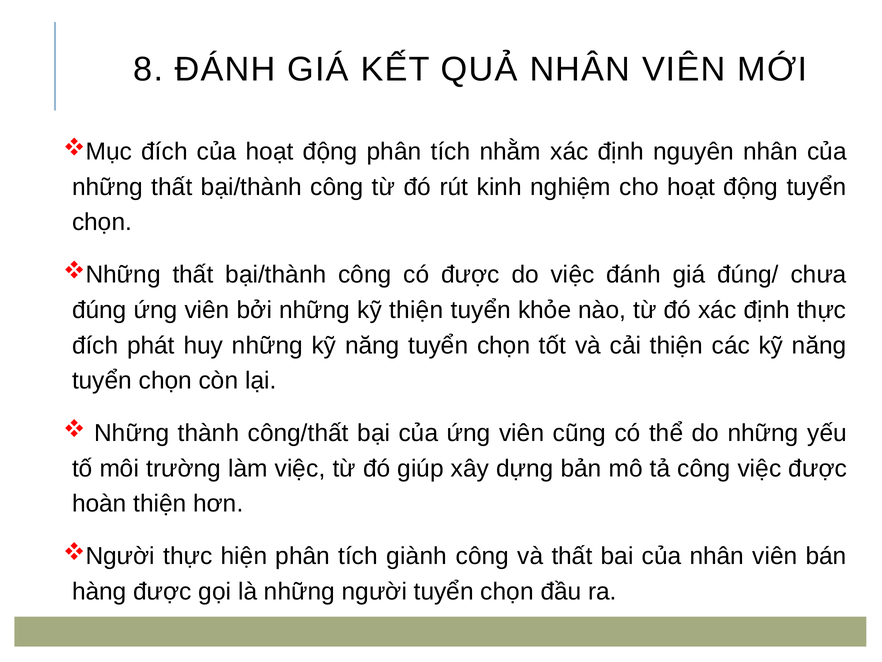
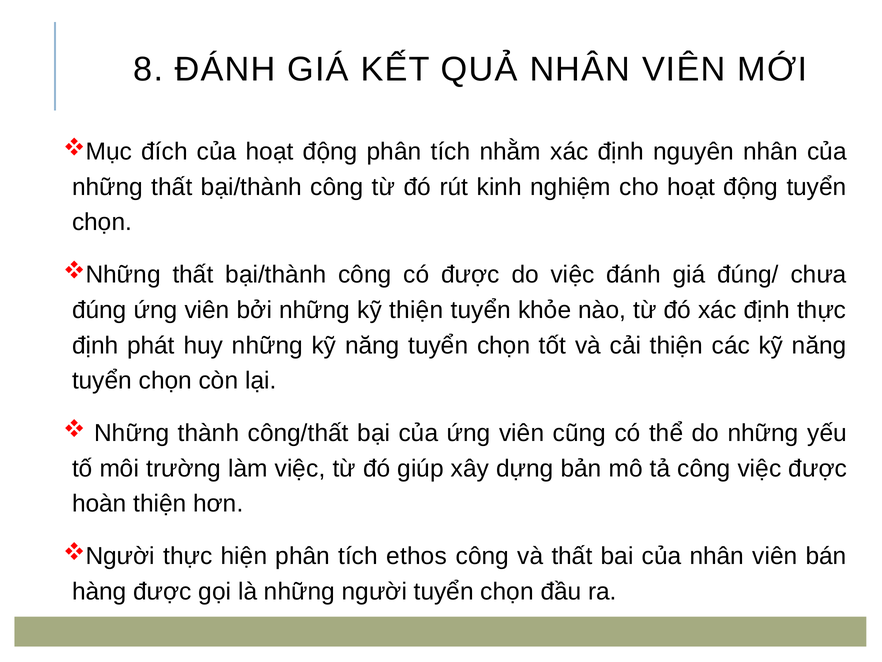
đích: đích -> định (95, 345)
giành: giành -> ethos (417, 556)
